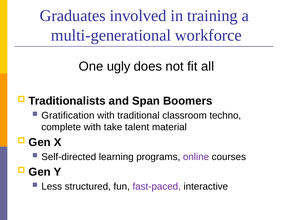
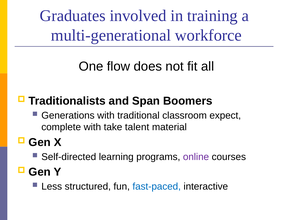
ugly: ugly -> flow (119, 66)
Gratification: Gratification -> Generations (68, 115)
techno: techno -> expect (225, 115)
fast-paced colour: purple -> blue (157, 186)
